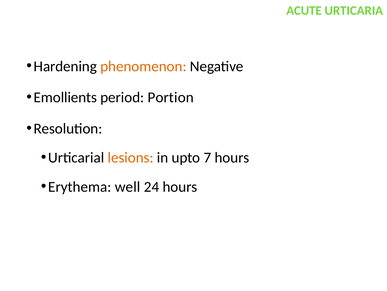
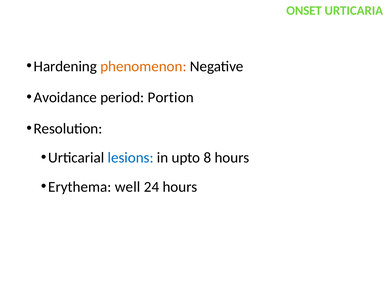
ACUTE: ACUTE -> ONSET (304, 11)
Emollients: Emollients -> Avoidance (65, 97)
lesions colour: orange -> blue (131, 157)
7: 7 -> 8 (207, 157)
